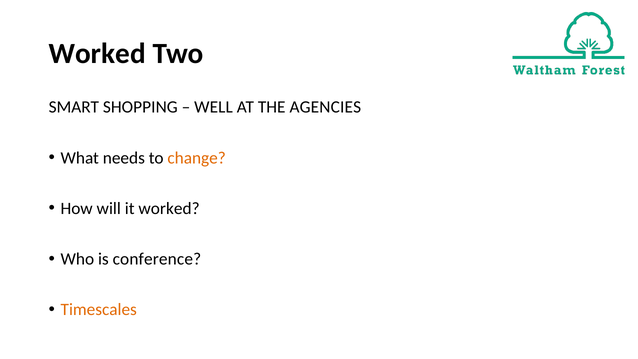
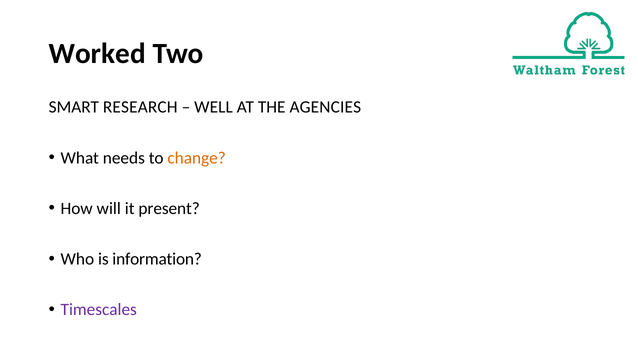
SHOPPING: SHOPPING -> RESEARCH (140, 107)
it worked: worked -> present (169, 208)
conference: conference -> information (157, 259)
Timescales colour: orange -> purple (99, 310)
